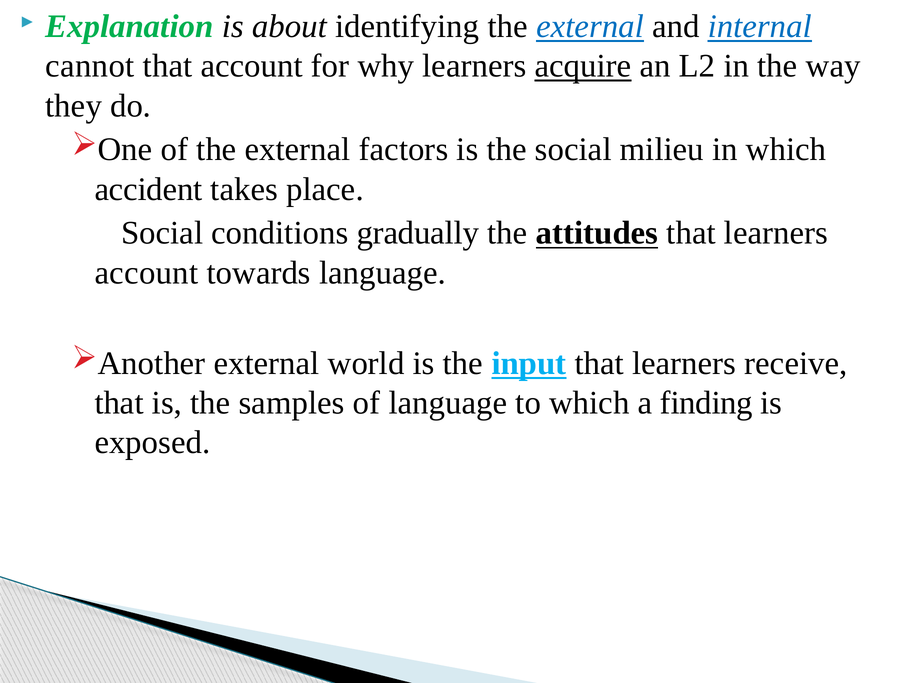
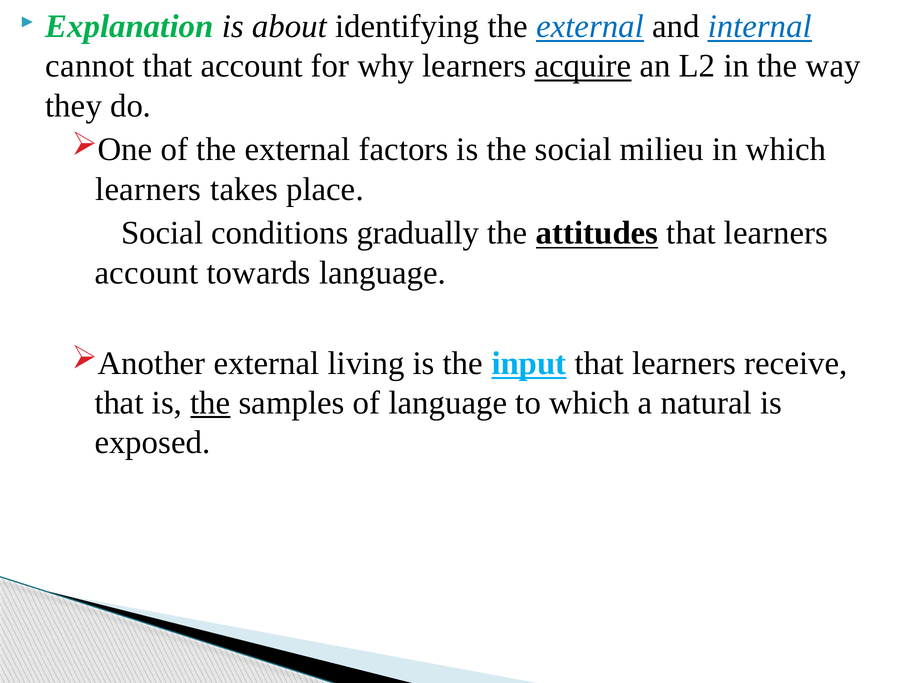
accident: accident -> learners (148, 189)
world: world -> living (366, 363)
the underline: none -> present (210, 403)
finding: finding -> natural (706, 403)
